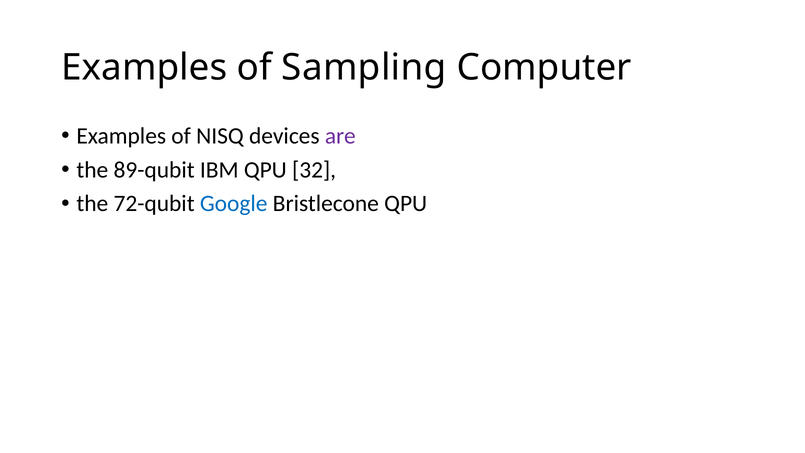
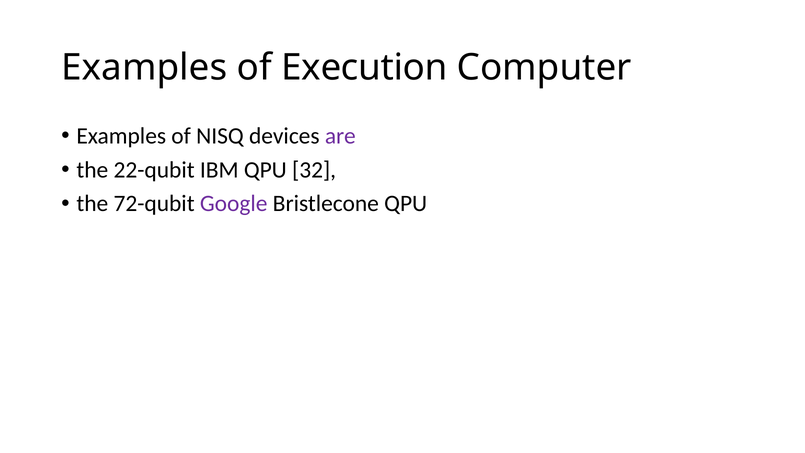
Sampling: Sampling -> Execution (364, 68)
89-qubit: 89-qubit -> 22-qubit (154, 170)
Google colour: blue -> purple (234, 204)
